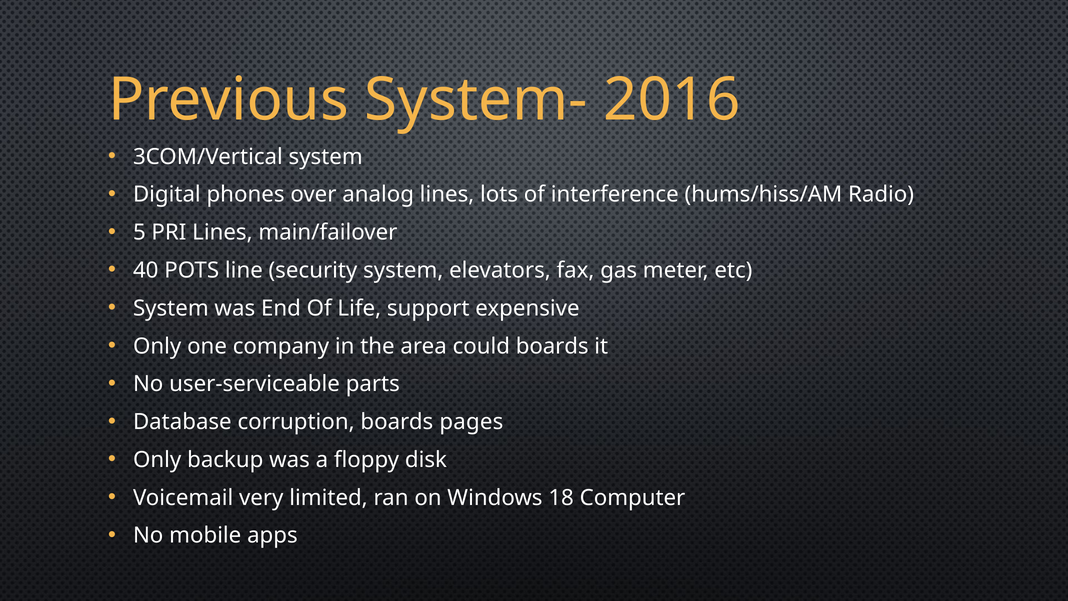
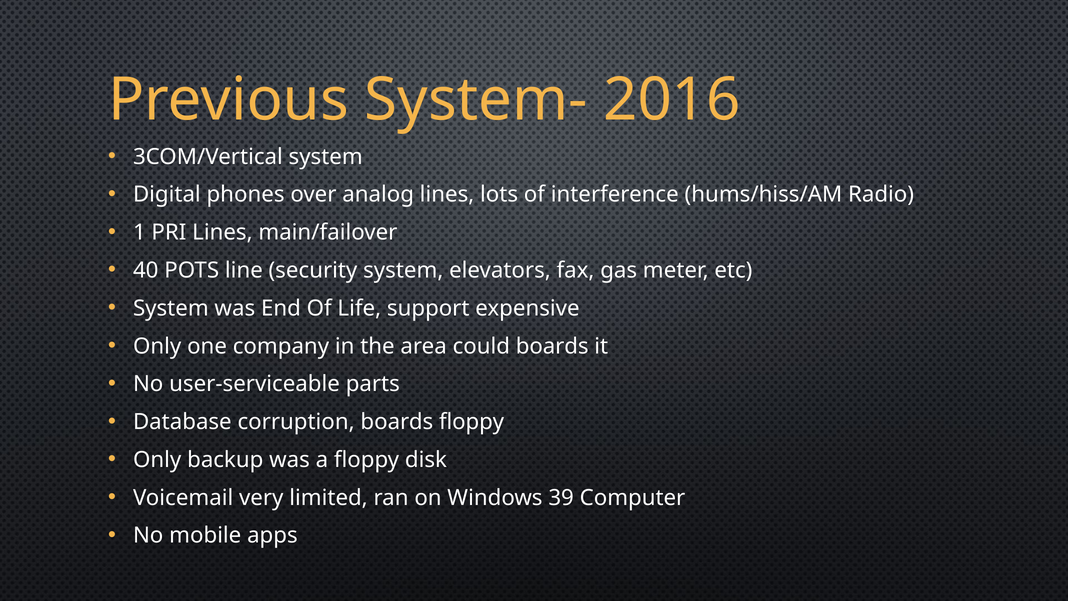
5: 5 -> 1 (139, 232)
boards pages: pages -> floppy (472, 422)
18: 18 -> 39 (561, 497)
